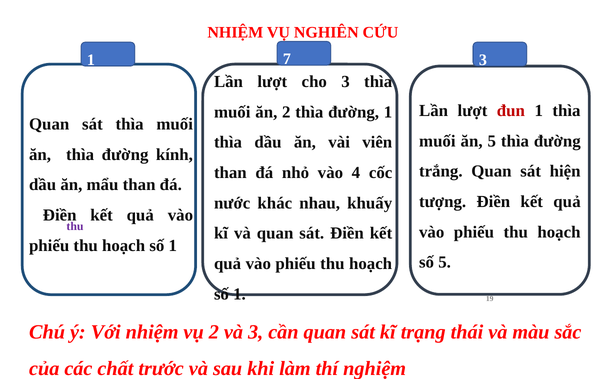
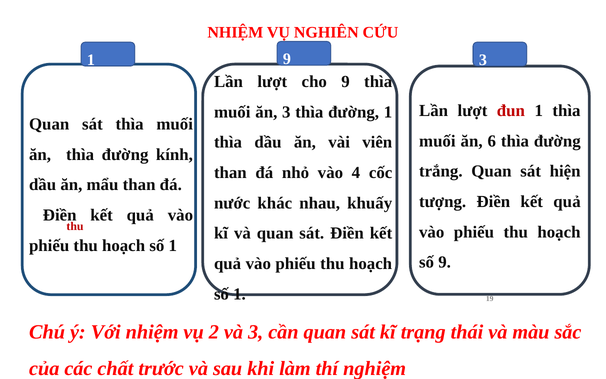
1 7: 7 -> 9 (287, 59)
cho 3: 3 -> 9 (346, 82)
ăn 2: 2 -> 3 (286, 112)
ăn 5: 5 -> 6 (492, 141)
thu colour: purple -> red (75, 226)
số 5: 5 -> 9 (445, 262)
